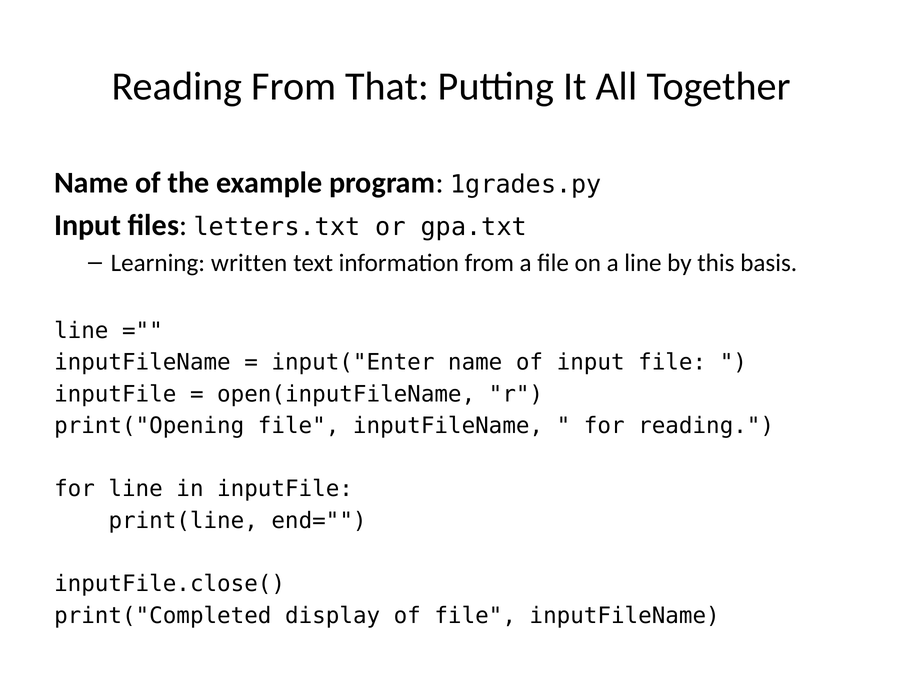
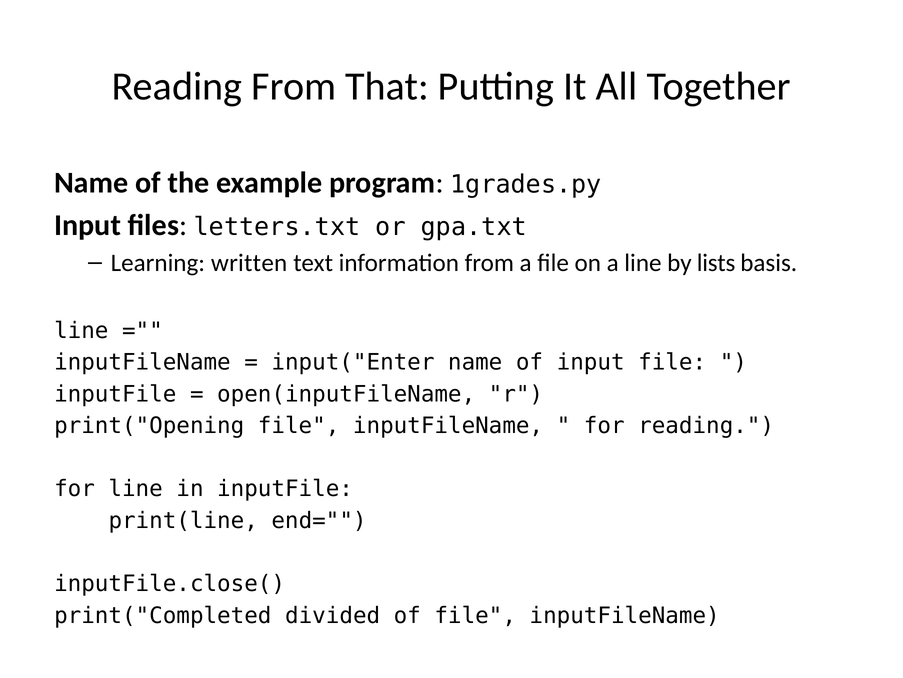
this: this -> lists (716, 263)
display: display -> divided (333, 615)
